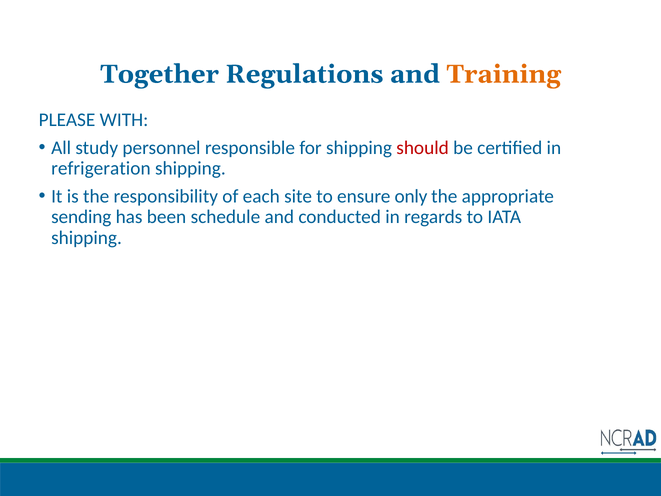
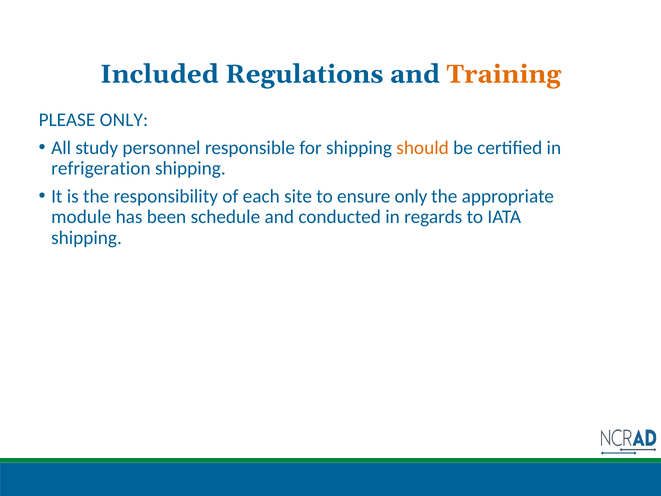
Together: Together -> Included (159, 74)
PLEASE WITH: WITH -> ONLY (124, 120)
should colour: red -> orange (423, 148)
sending: sending -> module (81, 217)
